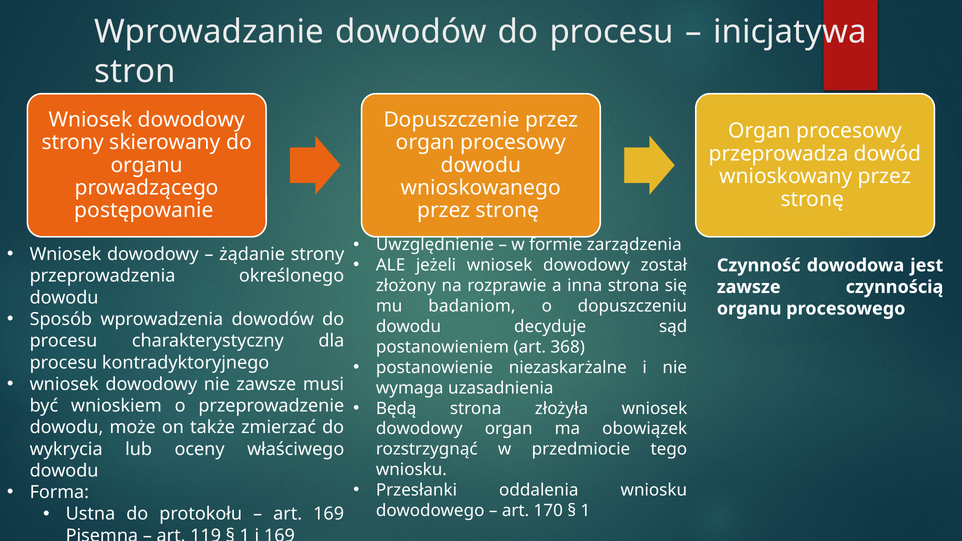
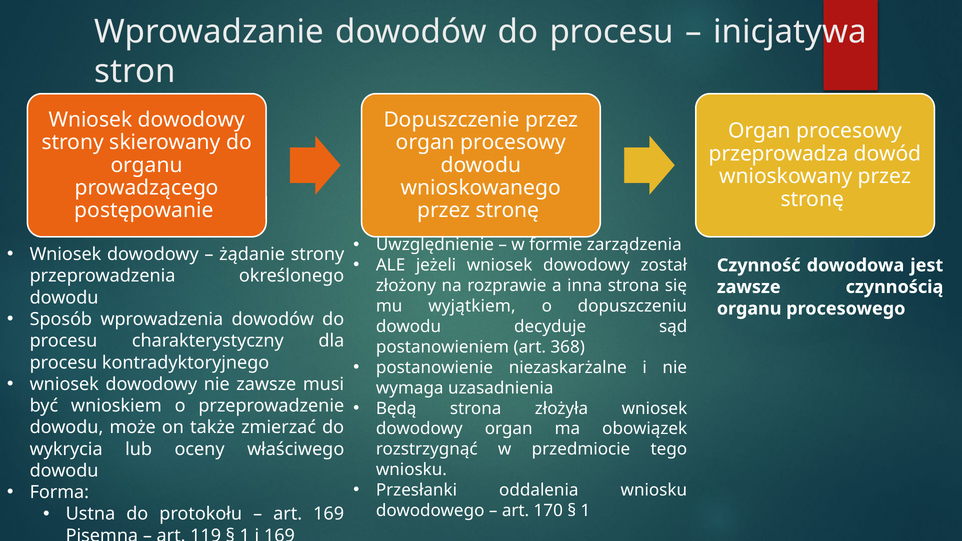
badaniom: badaniom -> wyjątkiem (472, 306)
